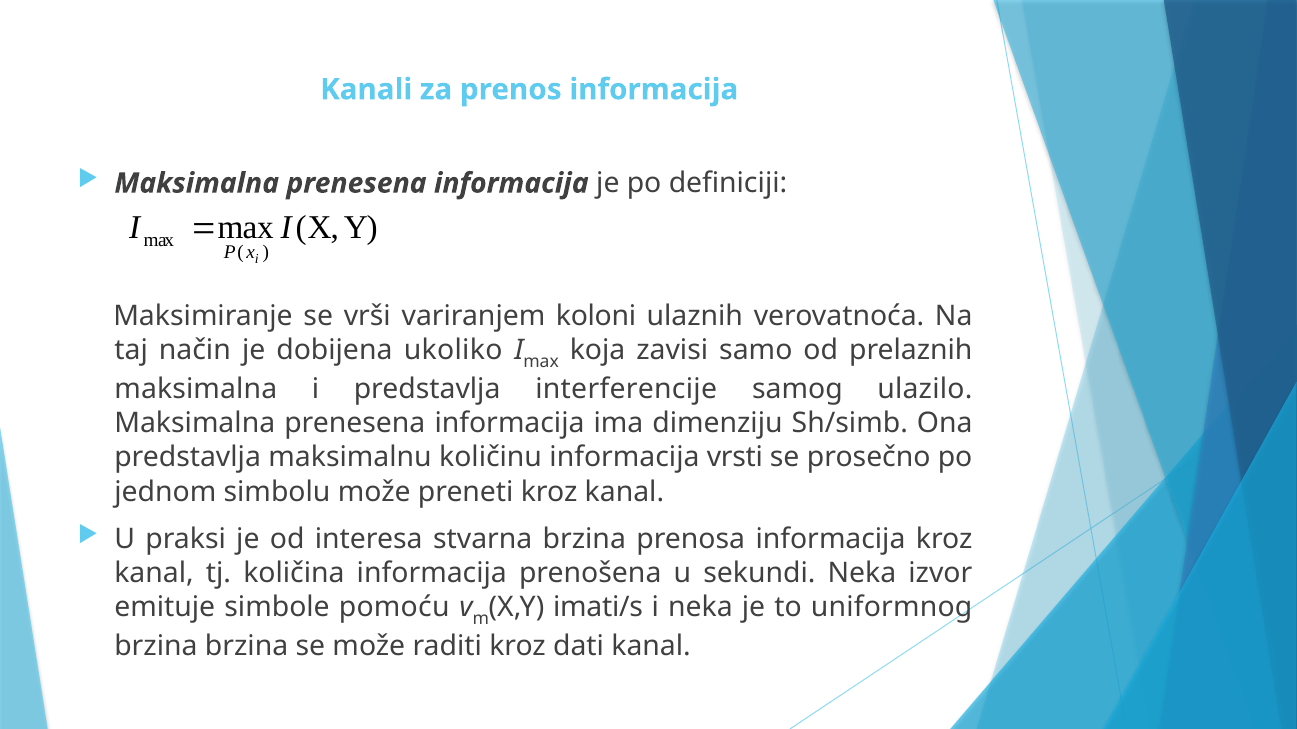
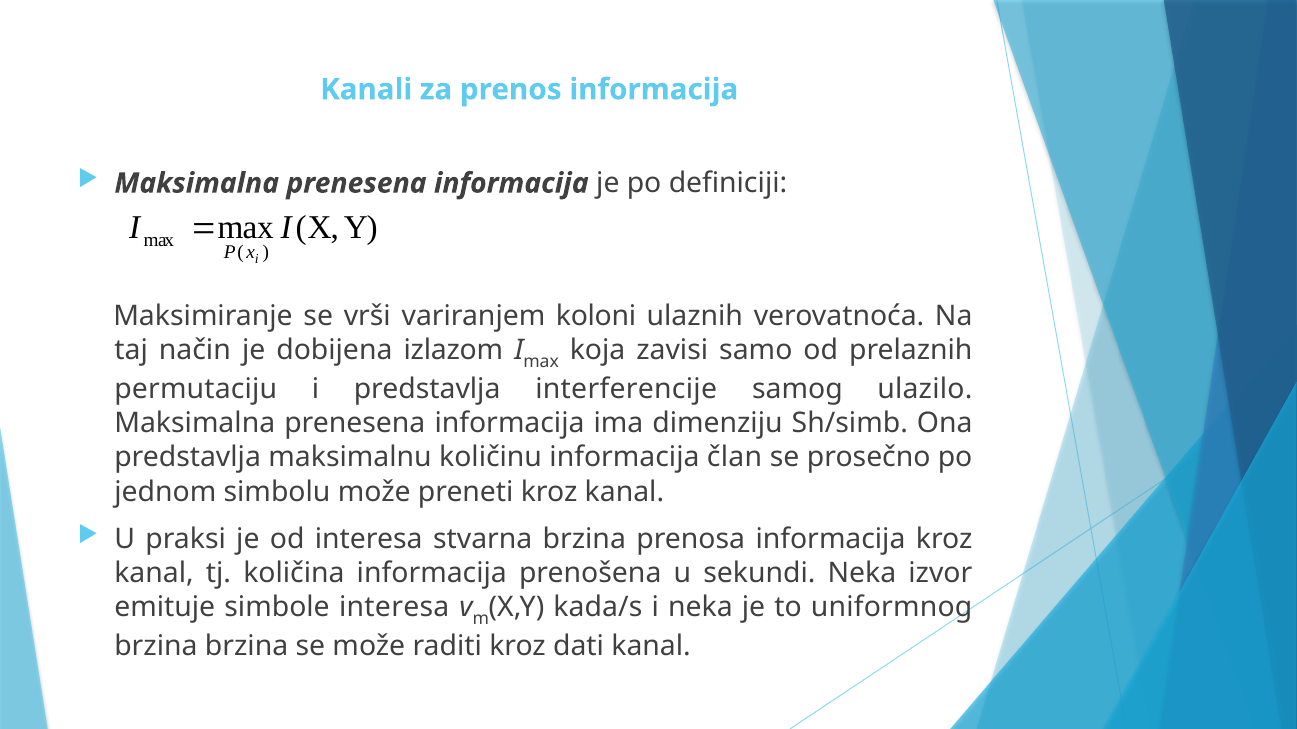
ukoliko: ukoliko -> izlazom (453, 350)
maksimalna: maksimalna -> permutaciju (196, 390)
vrsti: vrsti -> član (735, 458)
simbole pomoću: pomoću -> interesa (394, 608)
imati/s: imati/s -> kada/s (598, 608)
